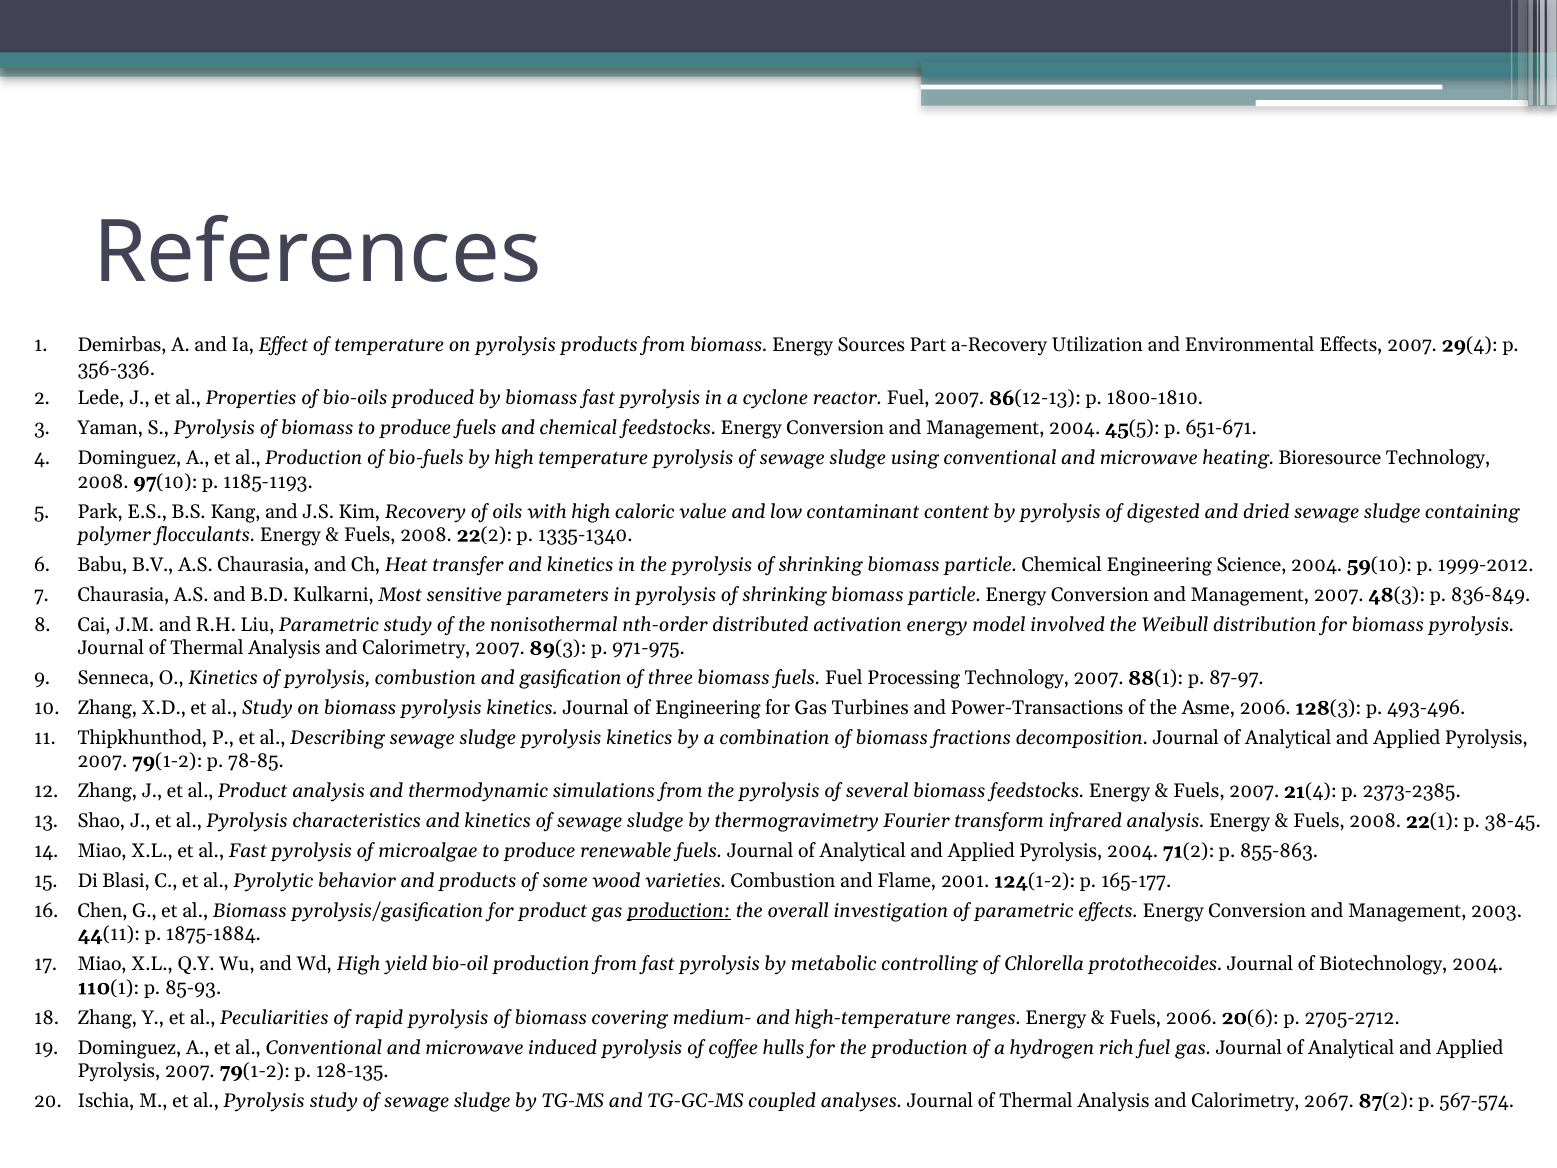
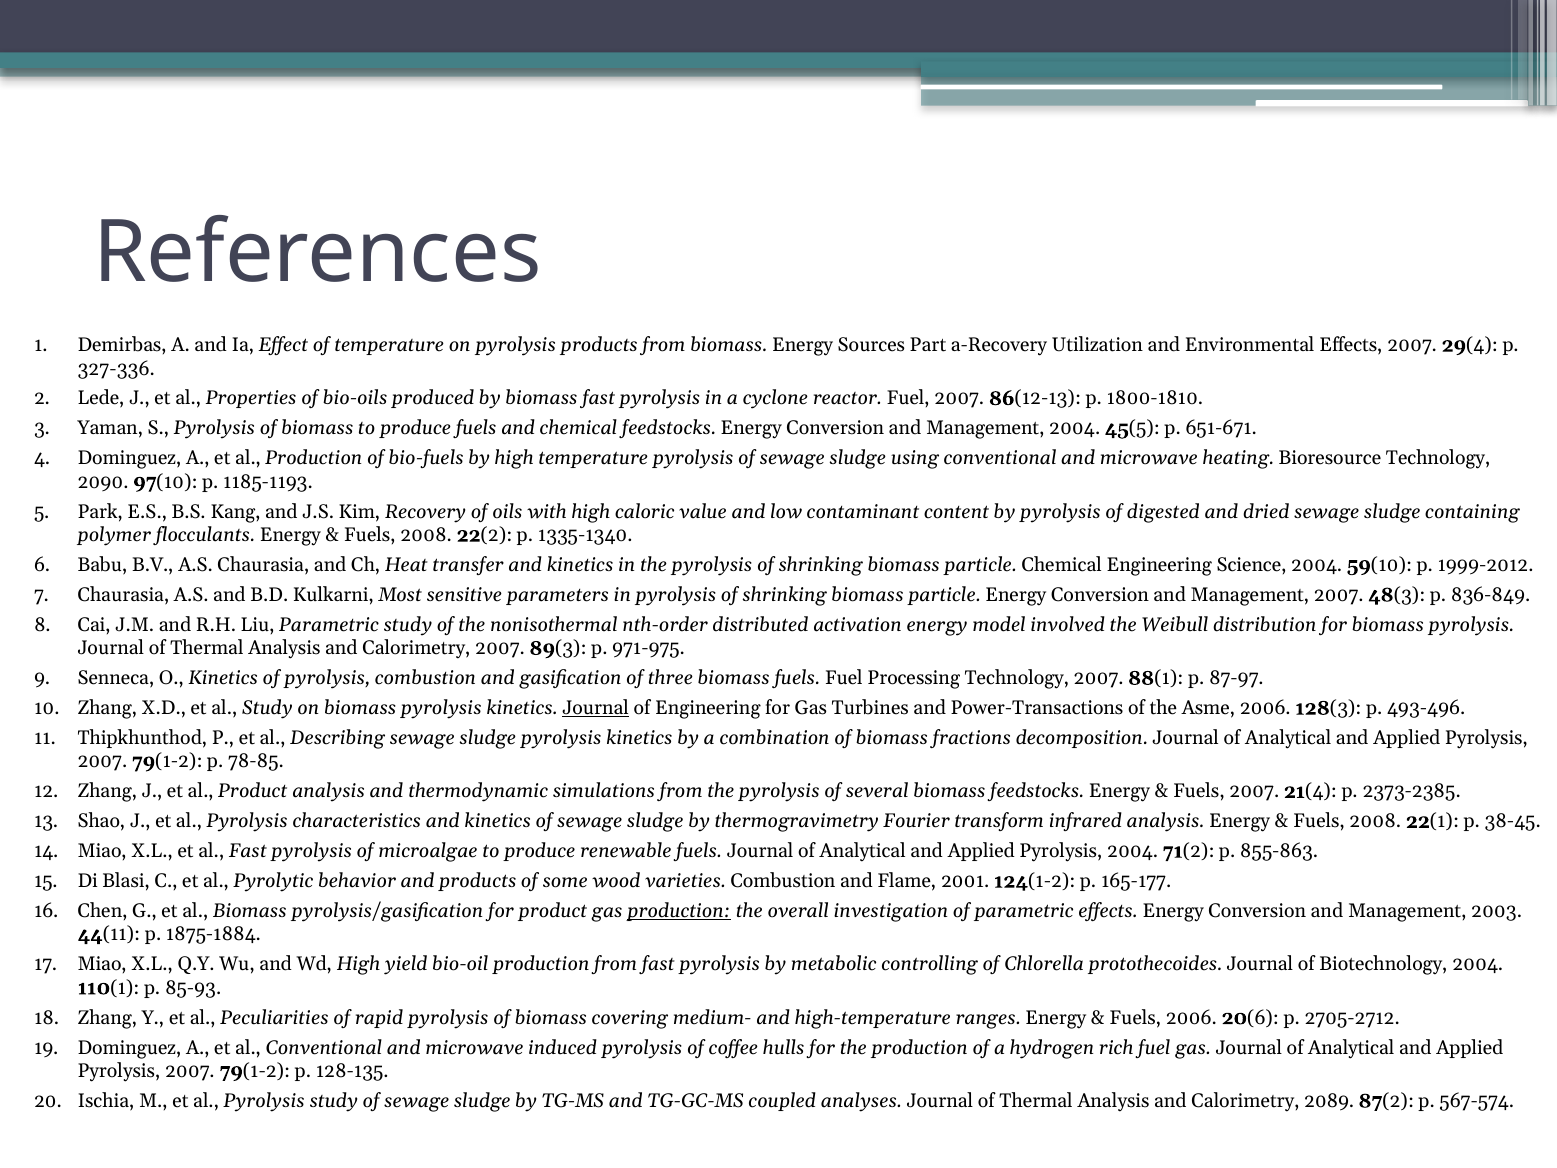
356-336: 356-336 -> 327-336 (116, 369)
2008: 2008 -> 2090 (103, 482)
Journal underline: none -> present (596, 708)
2067: 2067 -> 2089 (1329, 1101)
